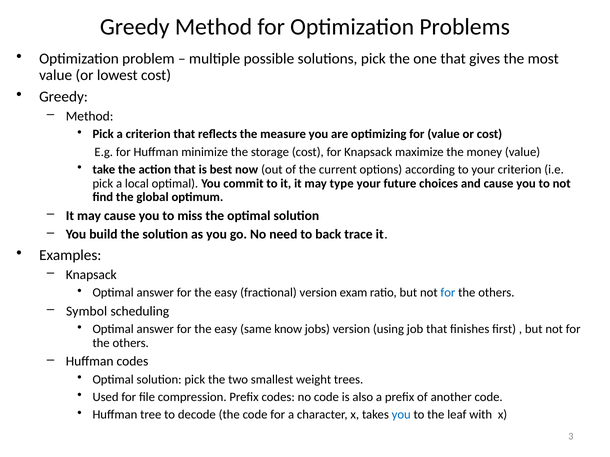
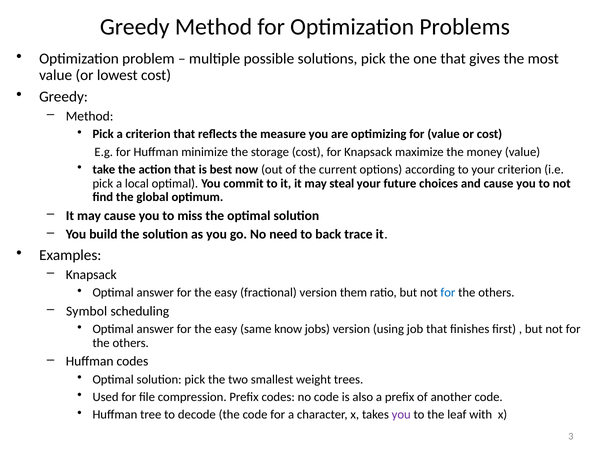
type: type -> steal (342, 184)
exam: exam -> them (354, 293)
you colour: blue -> purple (401, 415)
